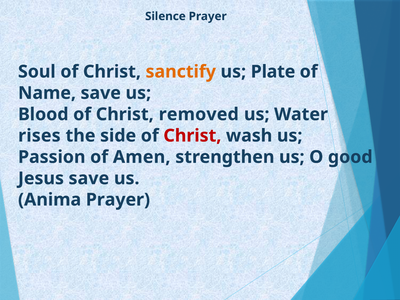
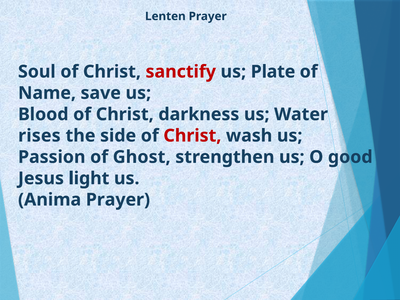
Silence: Silence -> Lenten (165, 16)
sanctify colour: orange -> red (181, 72)
removed: removed -> darkness (199, 114)
Amen: Amen -> Ghost (142, 157)
Jesus save: save -> light (89, 178)
